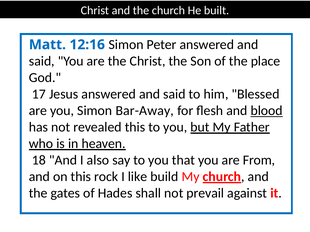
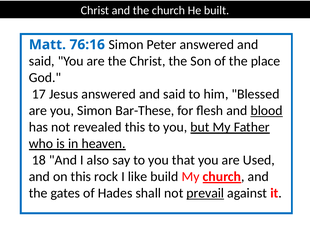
12:16: 12:16 -> 76:16 (87, 45)
Bar-Away: Bar-Away -> Bar-These (145, 111)
From: From -> Used (259, 161)
prevail underline: none -> present (205, 194)
